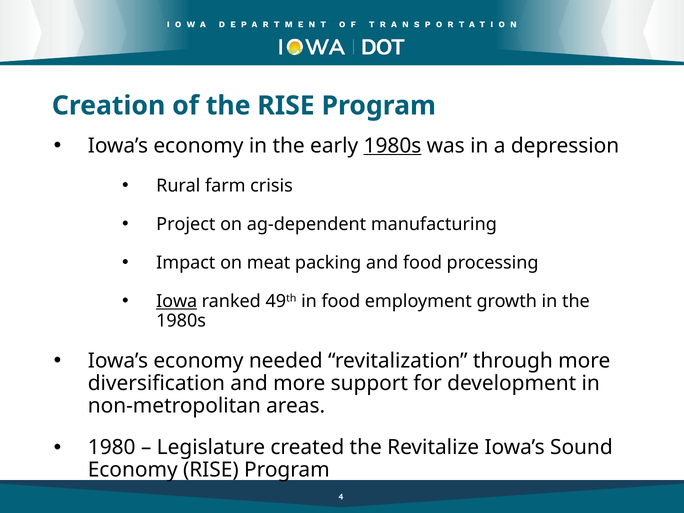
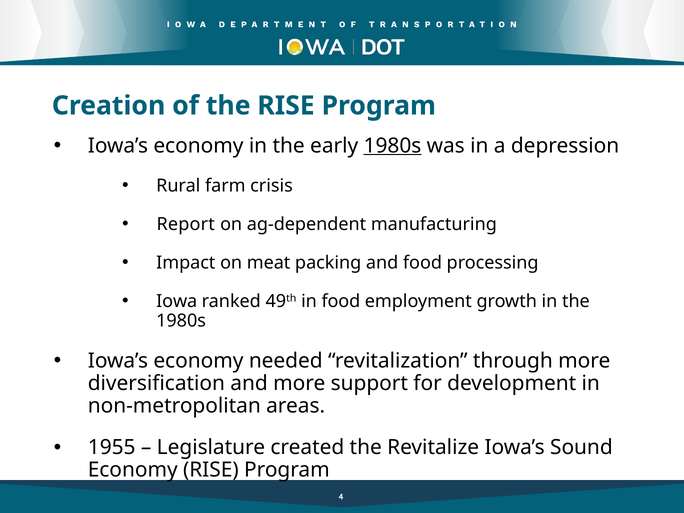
Project: Project -> Report (186, 224)
Iowa underline: present -> none (177, 301)
1980: 1980 -> 1955 (112, 447)
